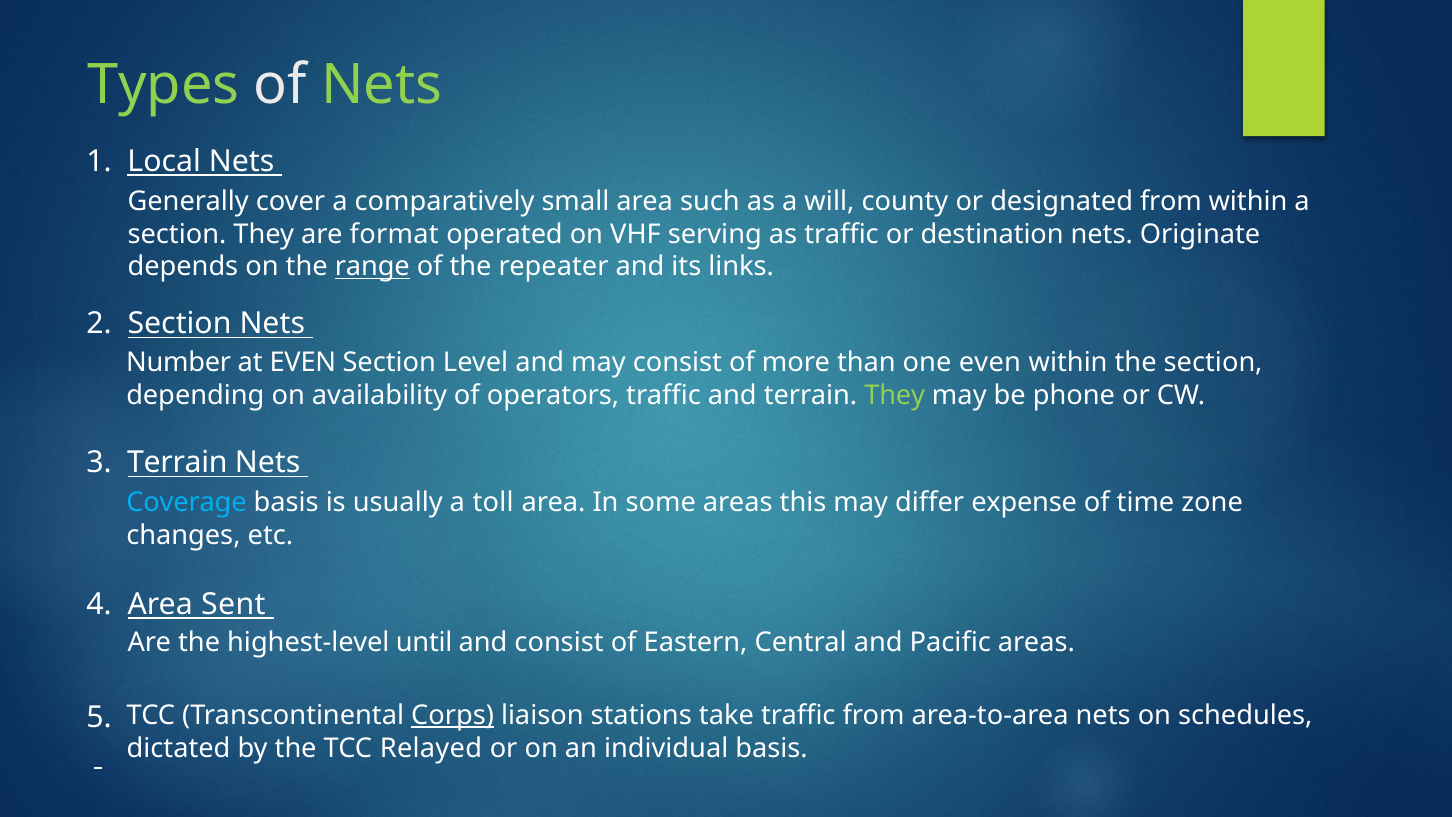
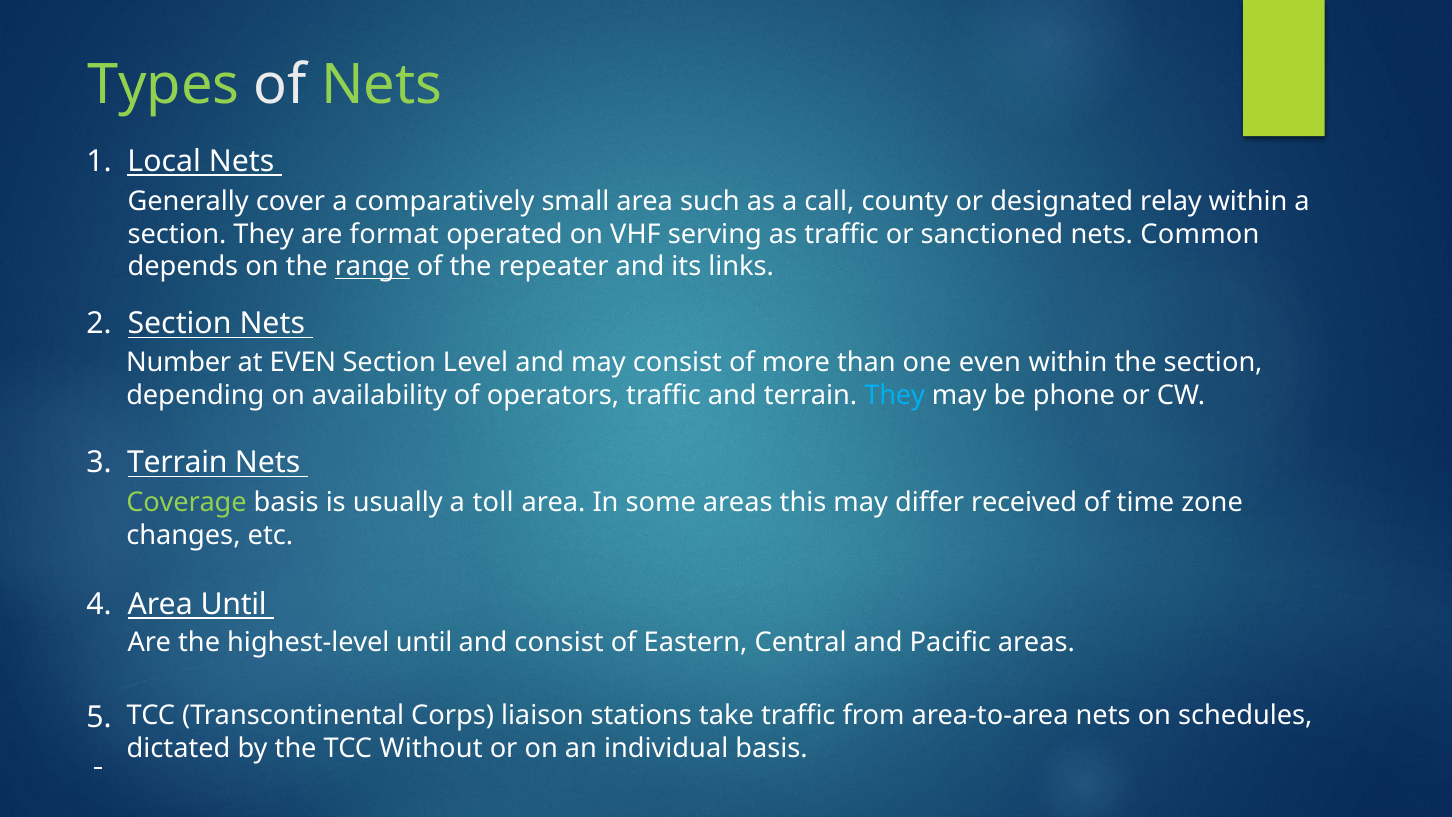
will: will -> call (829, 201)
designated from: from -> relay (1171, 201)
destination: destination -> sanctioned (992, 234)
Originate: Originate -> Common (1200, 234)
They colour: light green -> light blue (895, 395)
Coverage colour: light blue -> light green (186, 502)
expense: expense -> received (1024, 502)
Area Sent: Sent -> Until (234, 604)
Corps underline: present -> none (453, 715)
Relayed: Relayed -> Without (431, 748)
